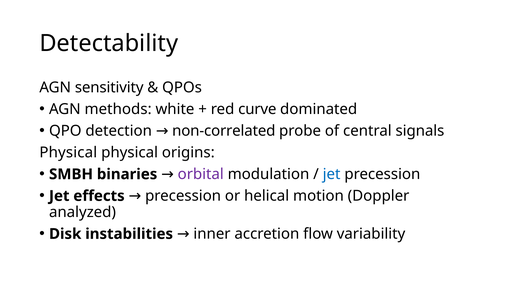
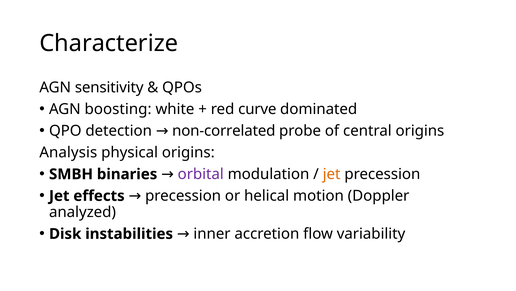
Detectability: Detectability -> Characterize (109, 43)
methods: methods -> boosting (118, 109)
central signals: signals -> origins (420, 131)
Physical: Physical -> Analysis (68, 152)
jet colour: blue -> orange (332, 174)
